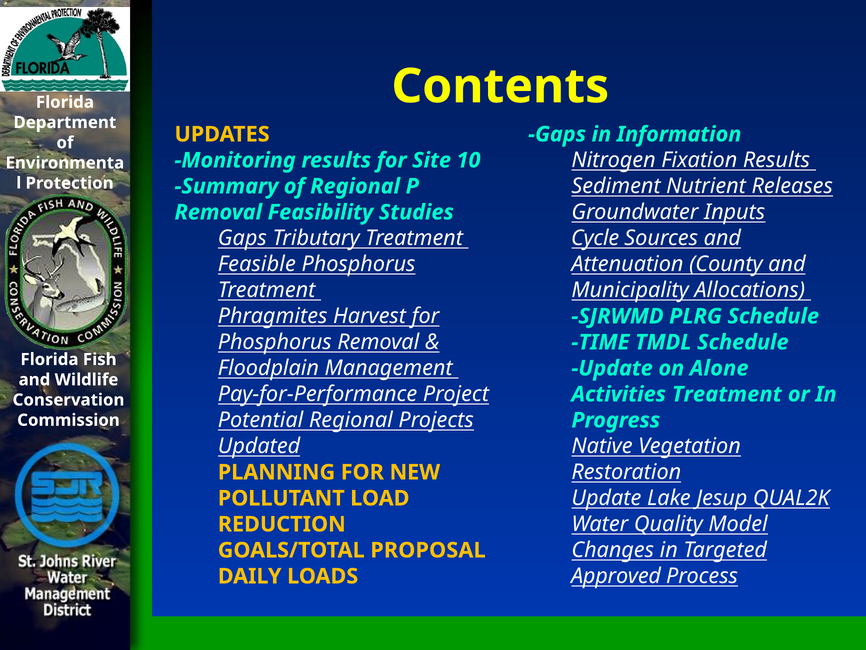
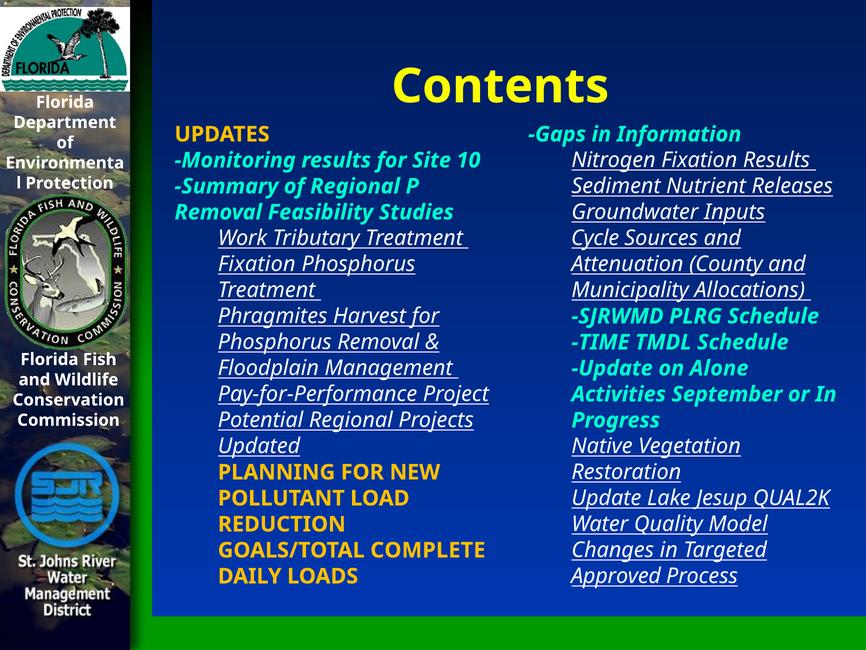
Gaps: Gaps -> Work (242, 238)
Feasible: Feasible -> Fixation (257, 264)
Activities Treatment: Treatment -> September (727, 394)
PROPOSAL: PROPOSAL -> COMPLETE (428, 550)
